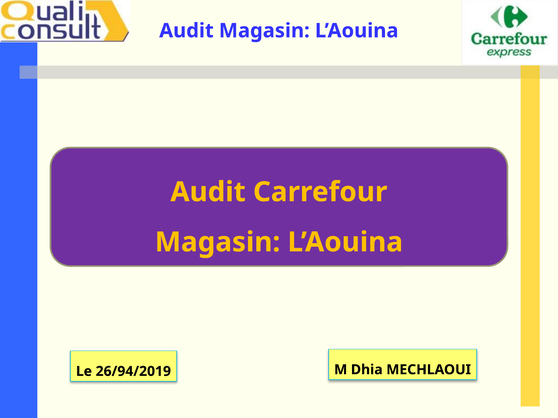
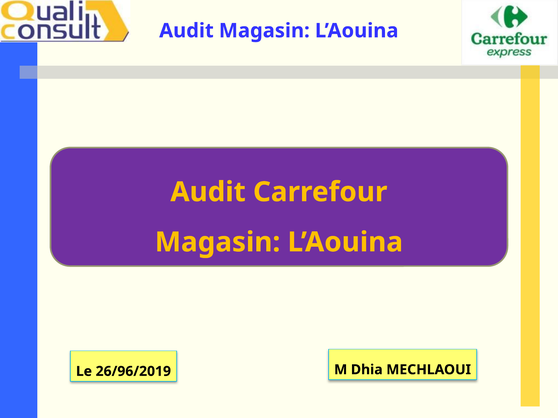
26/94/2019: 26/94/2019 -> 26/96/2019 (133, 372)
